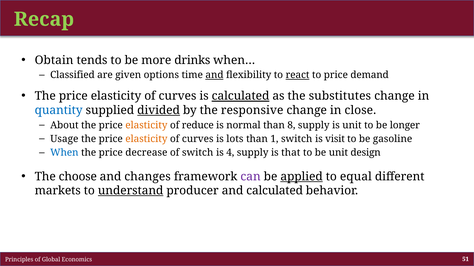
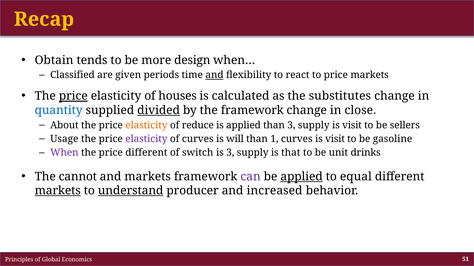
Recap colour: light green -> yellow (44, 19)
drinks: drinks -> design (192, 60)
options: options -> periods (161, 75)
react underline: present -> none (298, 75)
price demand: demand -> markets (370, 75)
price underline: none -> present (73, 96)
curves: curves -> houses (178, 96)
calculated underline: present -> none (241, 96)
the responsive: responsive -> framework (252, 111)
is normal: normal -> applied (243, 125)
than 8: 8 -> 3 (291, 125)
supply is unit: unit -> visit (352, 125)
longer: longer -> sellers (405, 125)
elasticity colour: orange -> purple (146, 139)
lots: lots -> will (235, 139)
1 switch: switch -> curves (297, 139)
When colour: blue -> purple (64, 153)
price decrease: decrease -> different (146, 153)
is 4: 4 -> 3 (230, 153)
design: design -> drinks (366, 153)
choose: choose -> cannot (78, 177)
and changes: changes -> markets (148, 177)
markets underline: none -> present (58, 191)
and calculated: calculated -> increased (275, 191)
